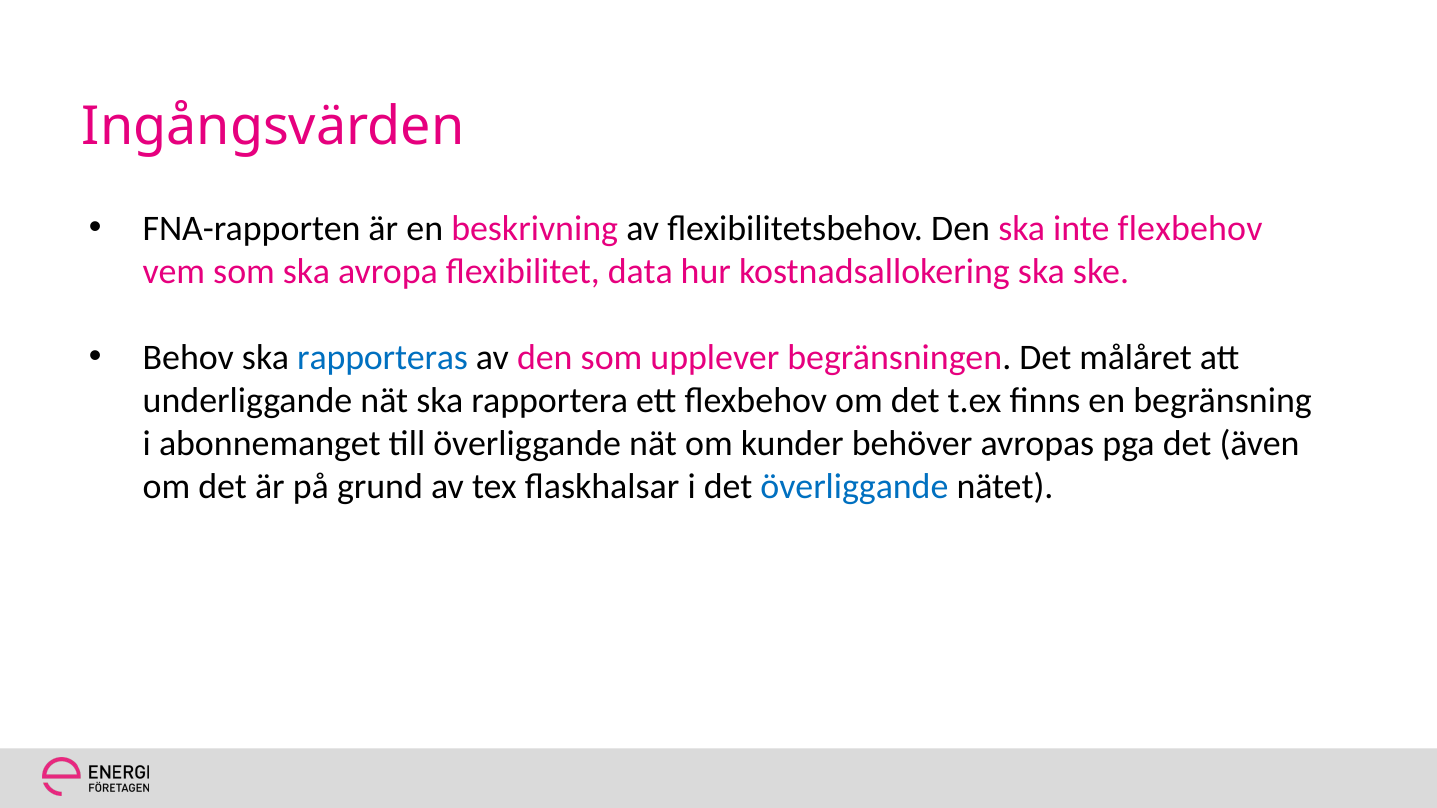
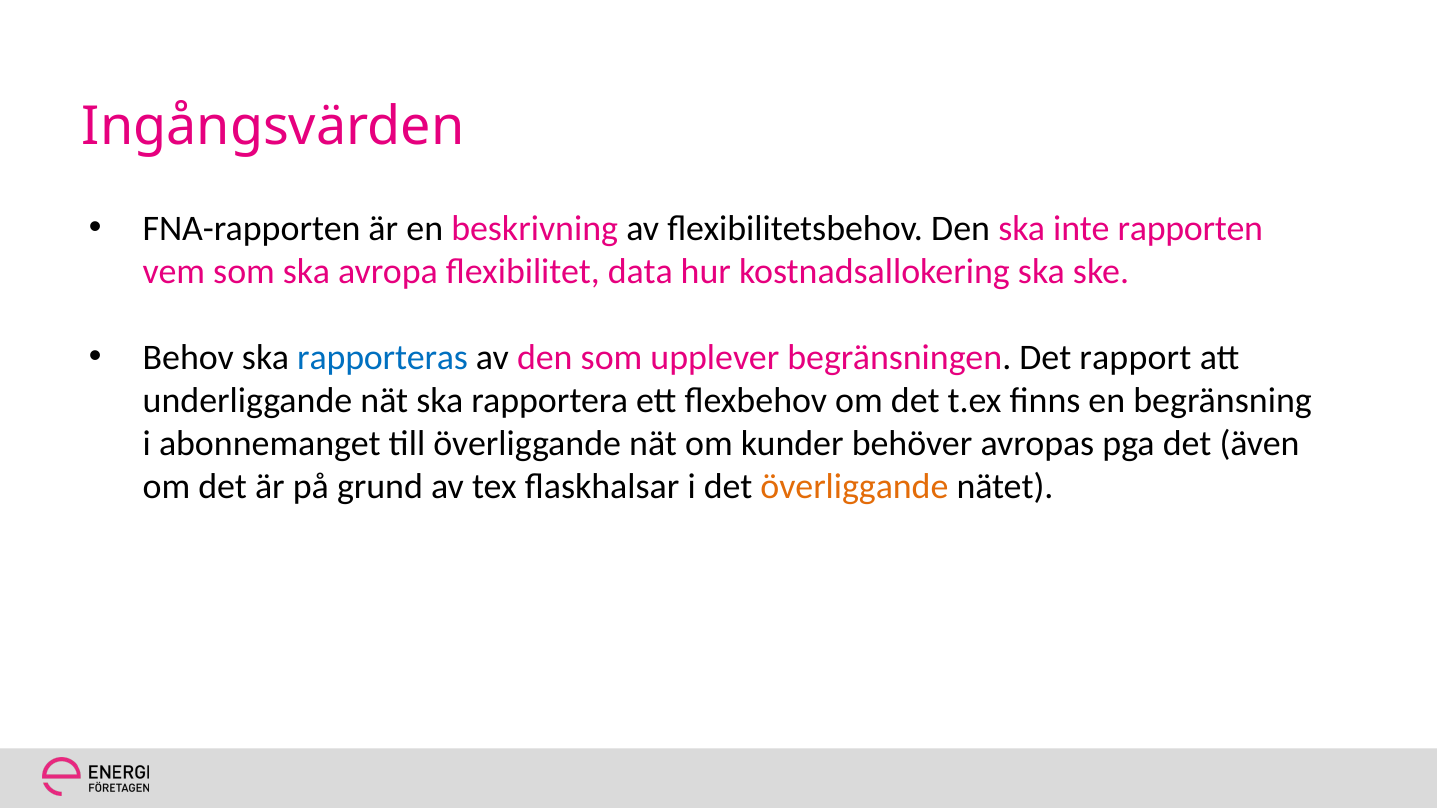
inte flexbehov: flexbehov -> rapporten (1190, 228)
målåret: målåret -> rapport (1135, 358)
överliggande colour: blue -> orange (854, 487)
